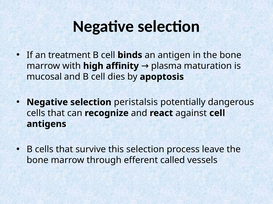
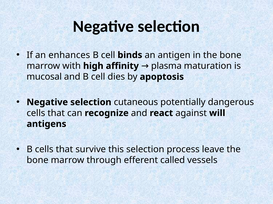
treatment: treatment -> enhances (69, 55)
peristalsis: peristalsis -> cutaneous (136, 103)
against cell: cell -> will (217, 113)
